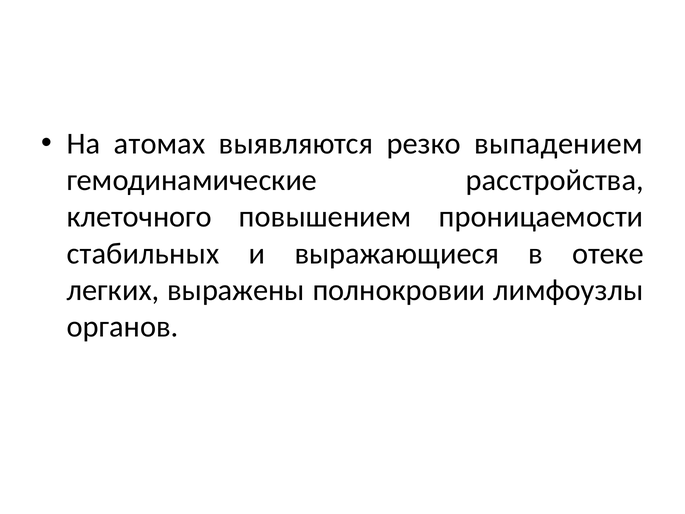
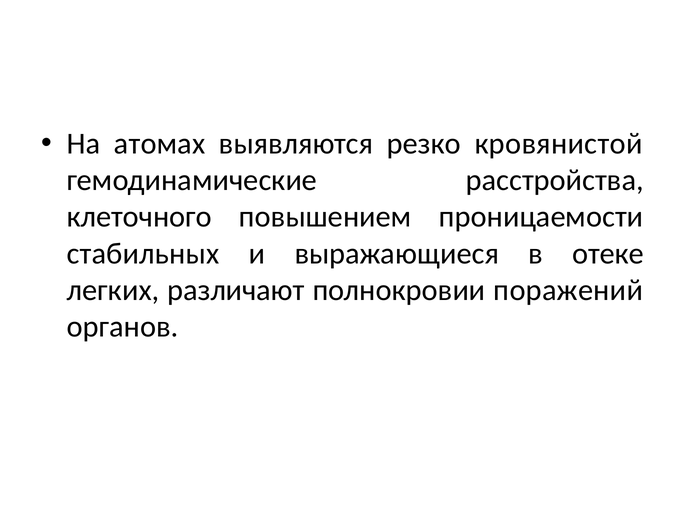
выпадением: выпадением -> кровянистой (559, 144)
выражены: выражены -> различают (236, 290)
лимфоузлы: лимфоузлы -> поражений (568, 290)
